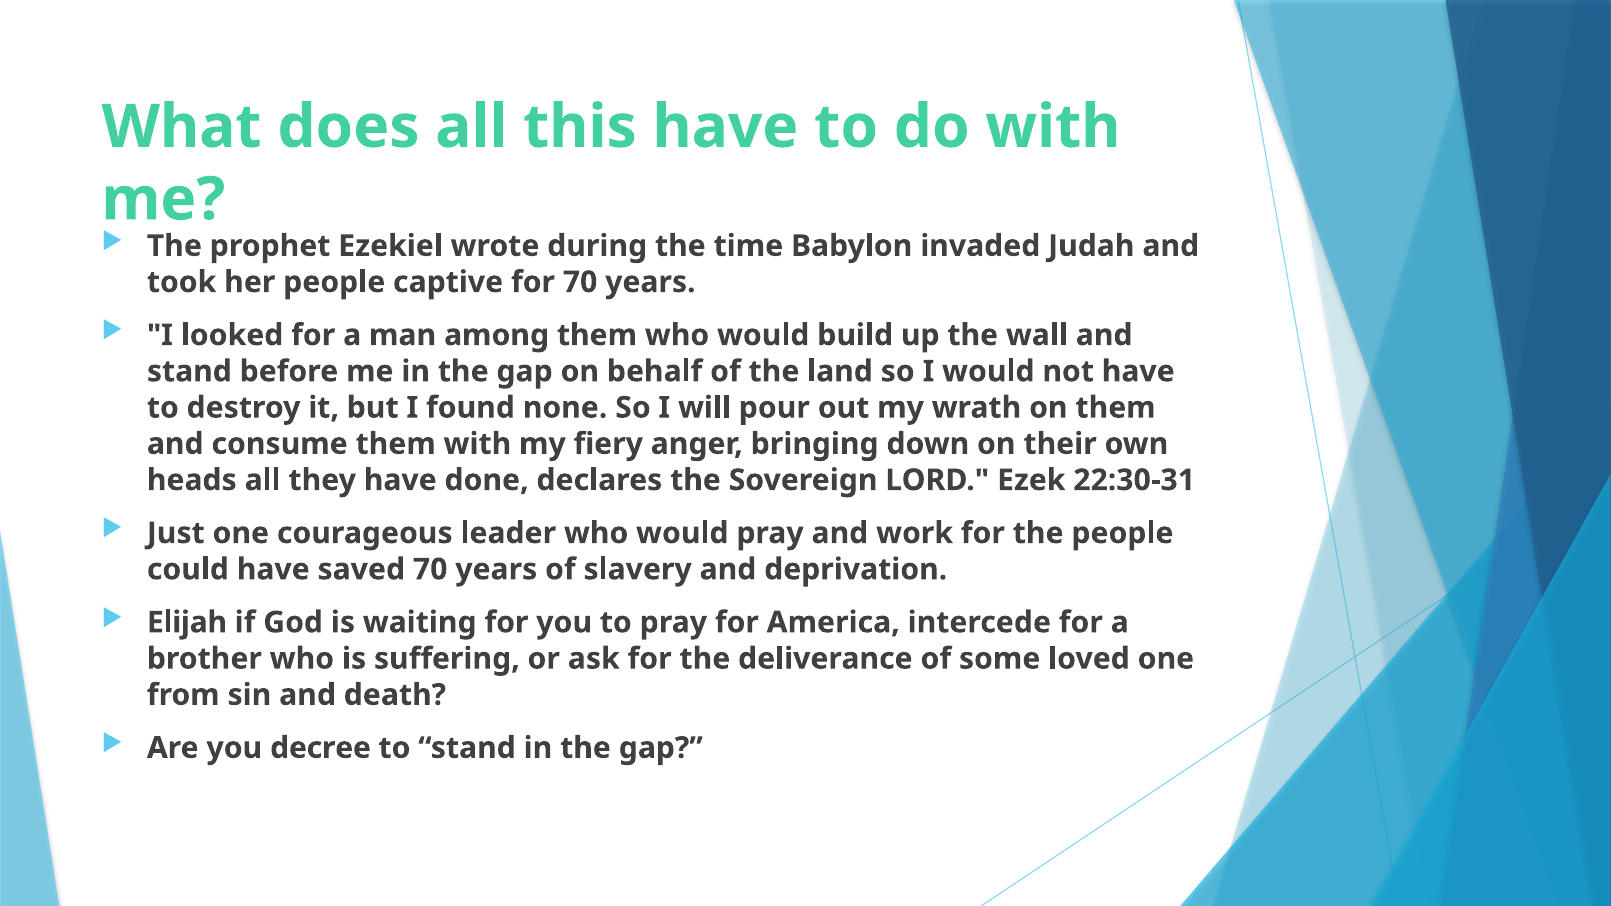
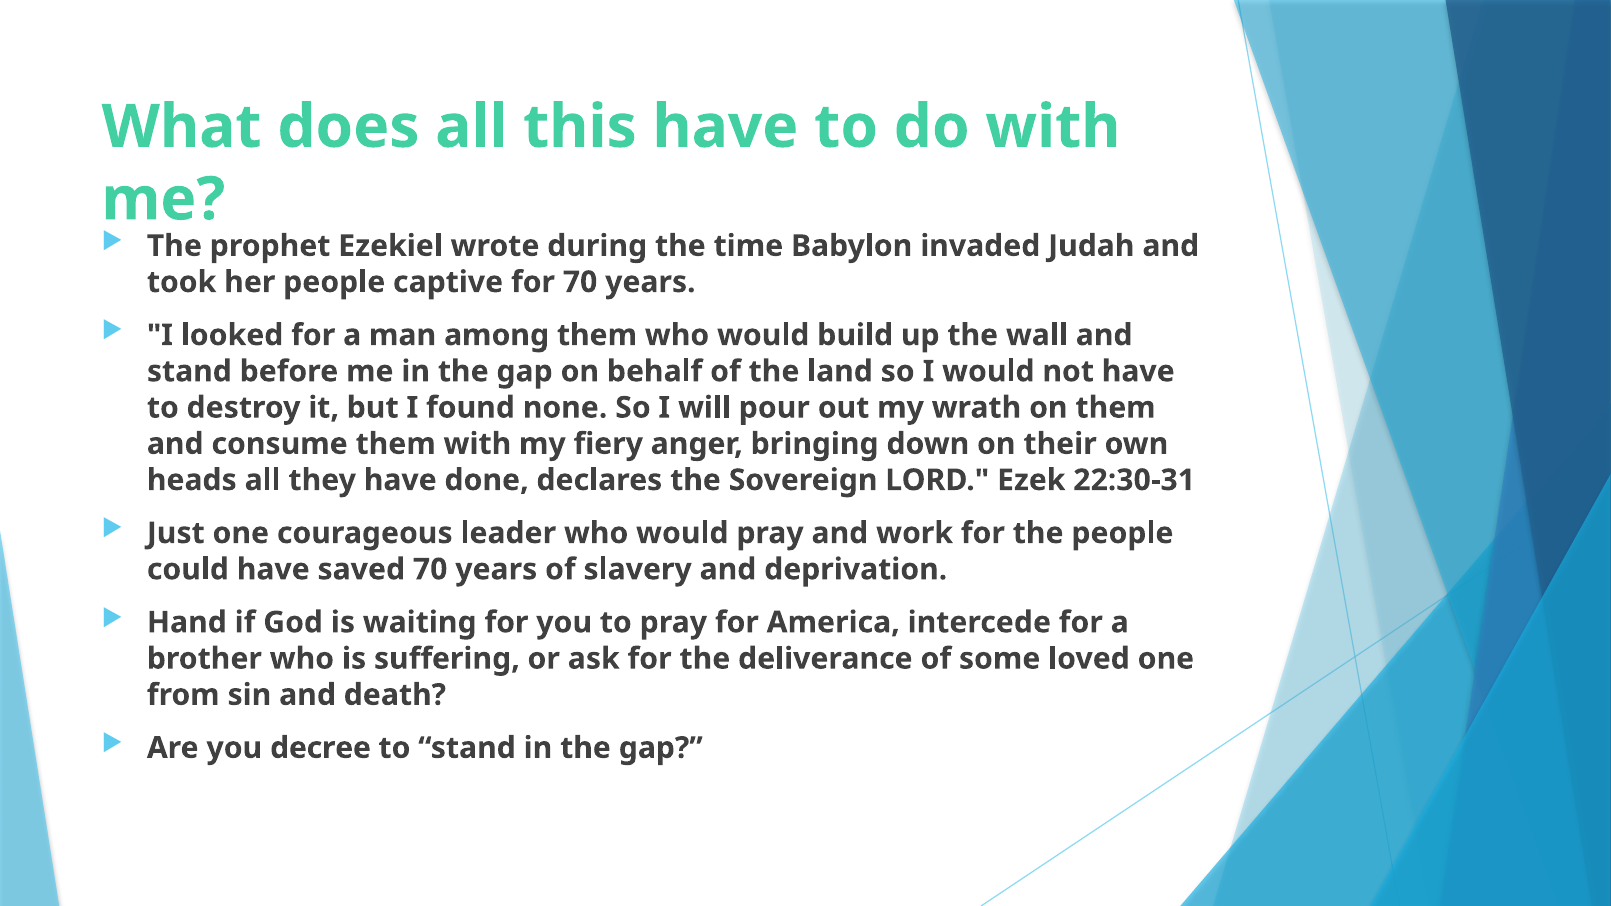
Elijah: Elijah -> Hand (187, 623)
